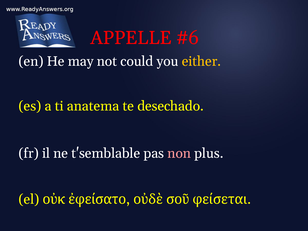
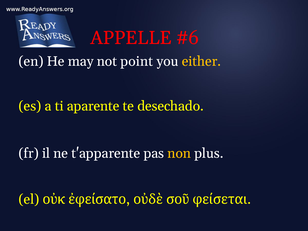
could: could -> point (137, 61)
anatema: anatema -> aparente (93, 106)
t'semblable: t'semblable -> t'apparente (106, 153)
non colour: pink -> yellow (179, 153)
